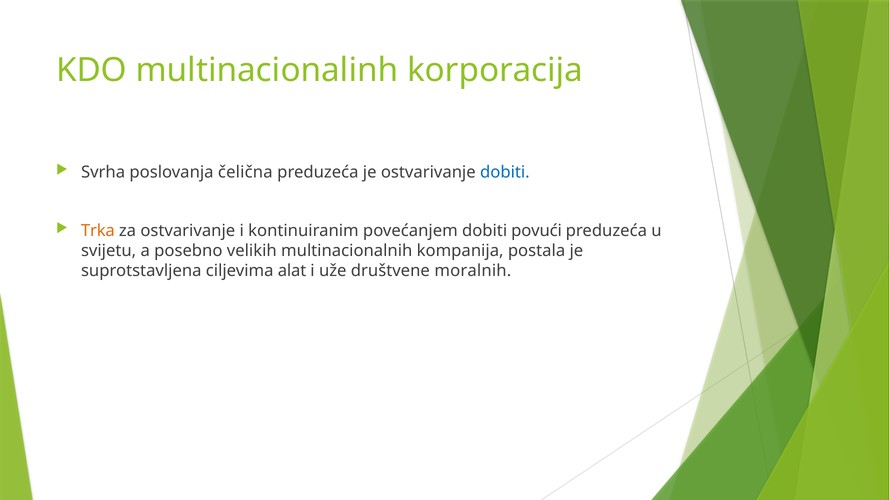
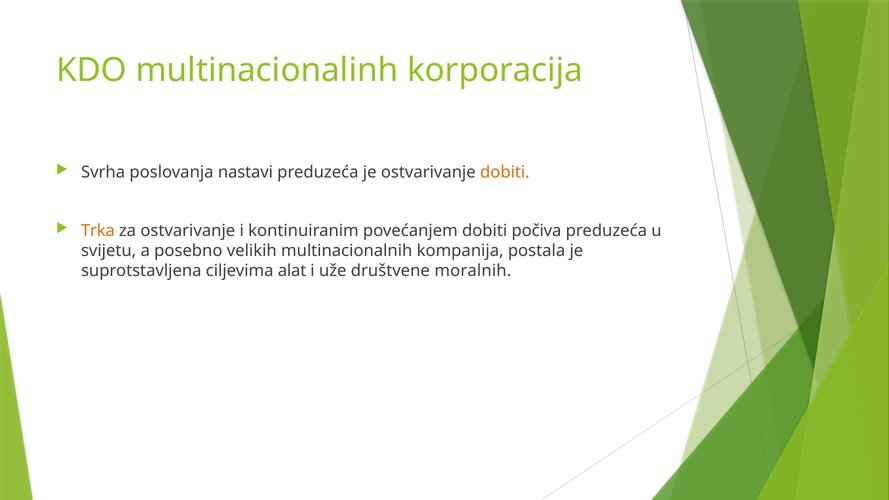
čelična: čelična -> nastavi (245, 172)
dobiti colour: blue -> orange (505, 172)
povući: povući -> počiva (536, 231)
